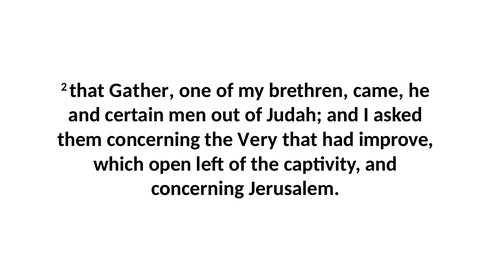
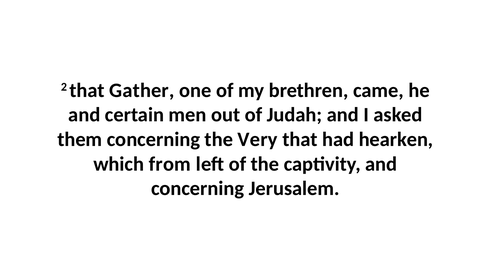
improve: improve -> hearken (396, 140)
open: open -> from (170, 164)
